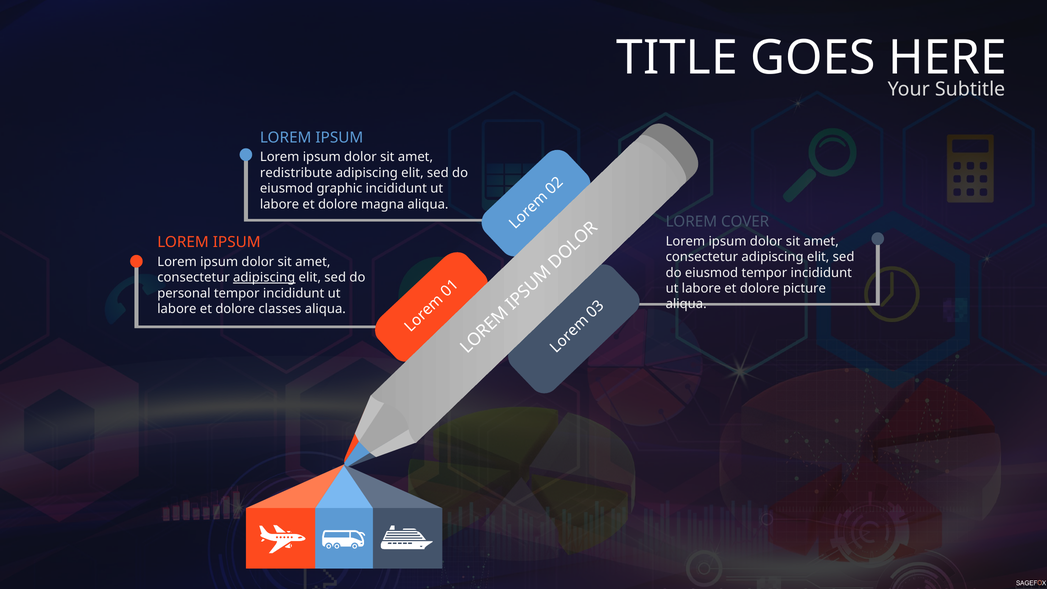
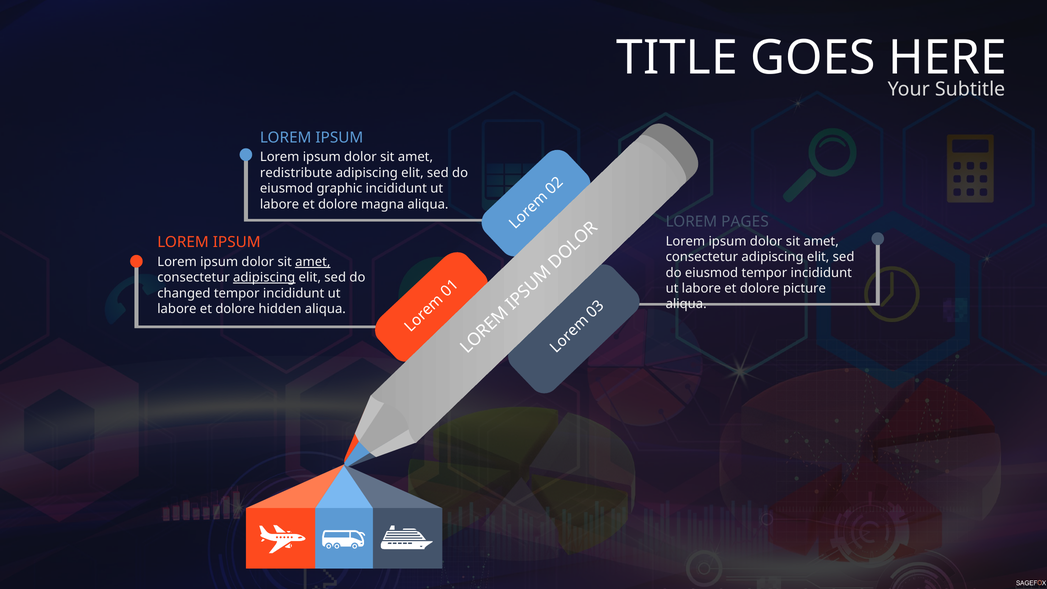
COVER: COVER -> PAGES (745, 222)
amet underline: none -> present (313, 262)
personal: personal -> changed (184, 293)
classes: classes -> hidden (280, 309)
